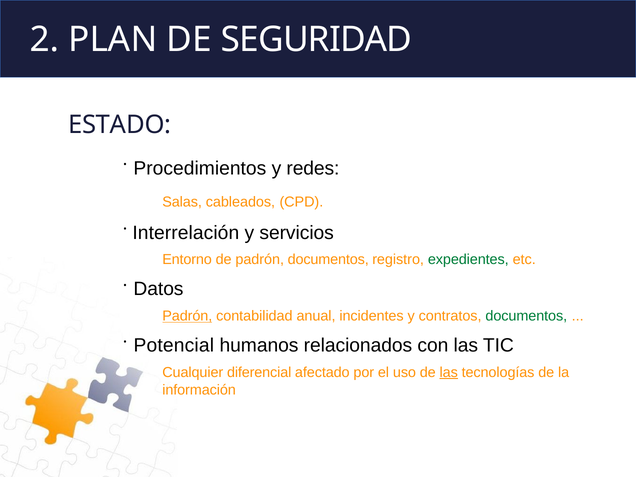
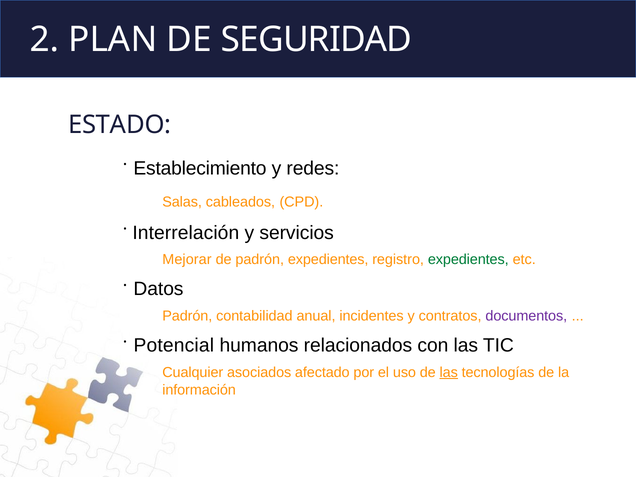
Procedimientos: Procedimientos -> Establecimiento (200, 168)
Entorno: Entorno -> Mejorar (187, 259)
padrón documentos: documentos -> expedientes (328, 259)
Padrón underline: present -> none (187, 316)
documentos colour: green -> purple (526, 316)
diferencial: diferencial -> asociados (259, 372)
